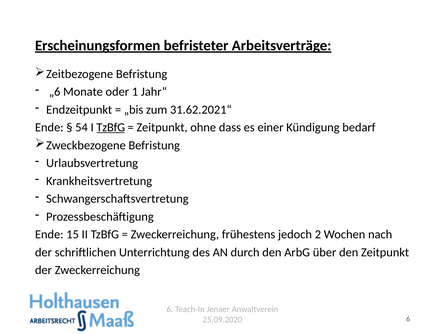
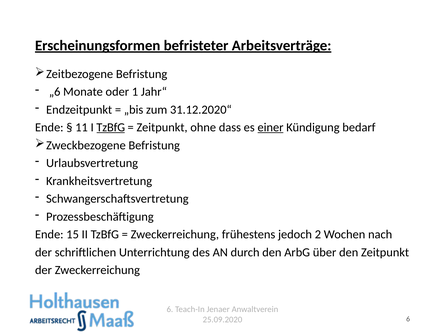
31.62.2021“: 31.62.2021“ -> 31.12.2020“ (201, 110)
54: 54 -> 11 (82, 127)
einer underline: none -> present (271, 127)
